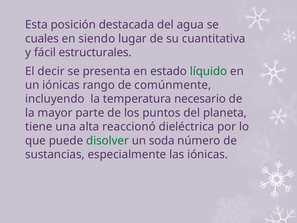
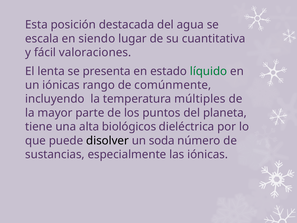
cuales: cuales -> escala (42, 39)
estructurales: estructurales -> valoraciones (95, 52)
decir: decir -> lenta (51, 71)
necesario: necesario -> múltiples (200, 99)
reaccionó: reaccionó -> biológicos (129, 127)
disolver colour: green -> black (108, 140)
